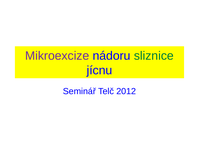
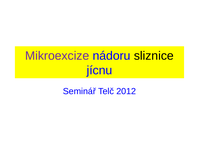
sliznice colour: green -> black (154, 56)
